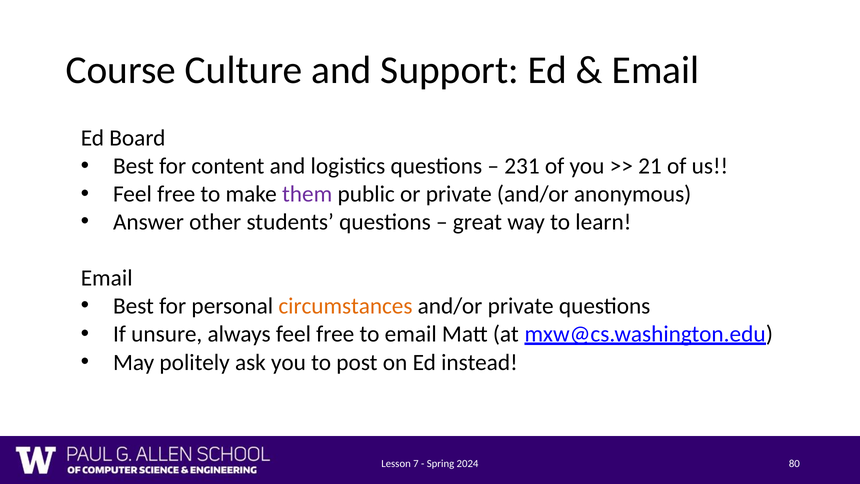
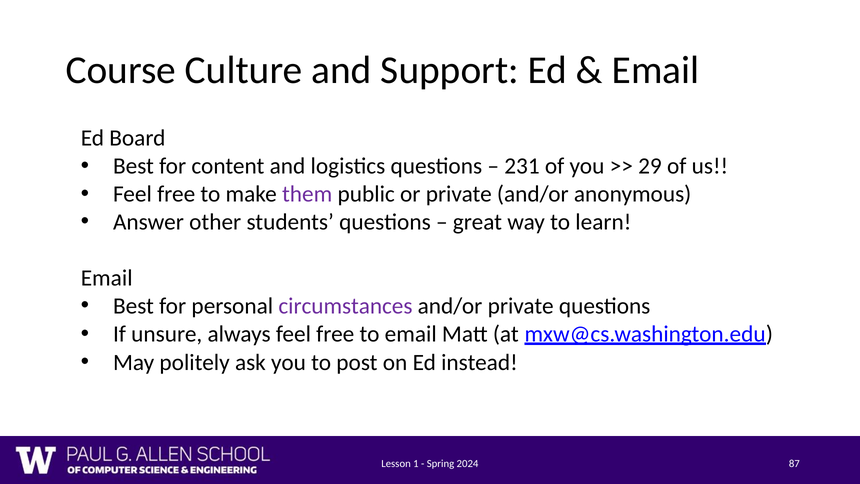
21: 21 -> 29 (650, 166)
circumstances colour: orange -> purple (345, 306)
7: 7 -> 1 (416, 464)
80: 80 -> 87 (794, 464)
